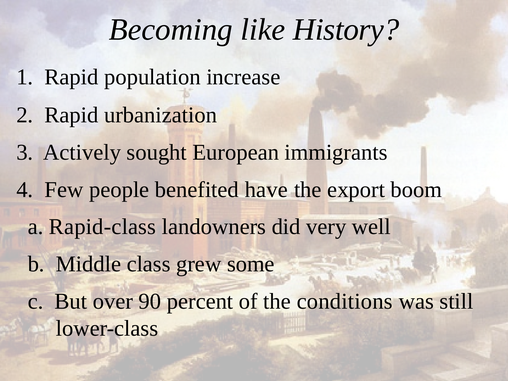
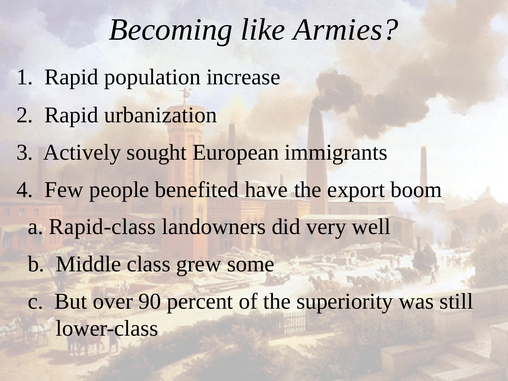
History: History -> Armies (346, 30)
conditions: conditions -> superiority (345, 301)
